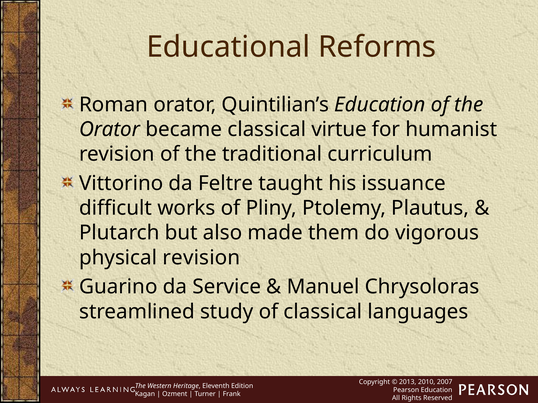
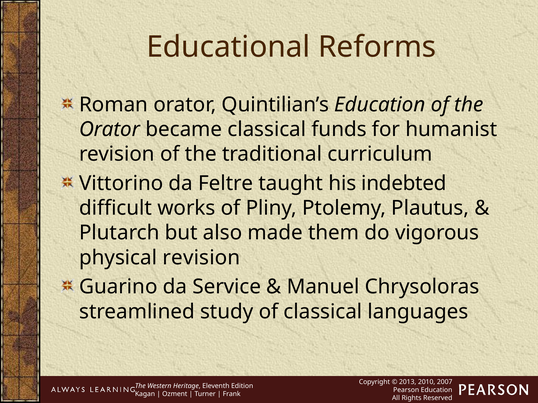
virtue: virtue -> funds (339, 130)
issuance: issuance -> indebted (404, 184)
